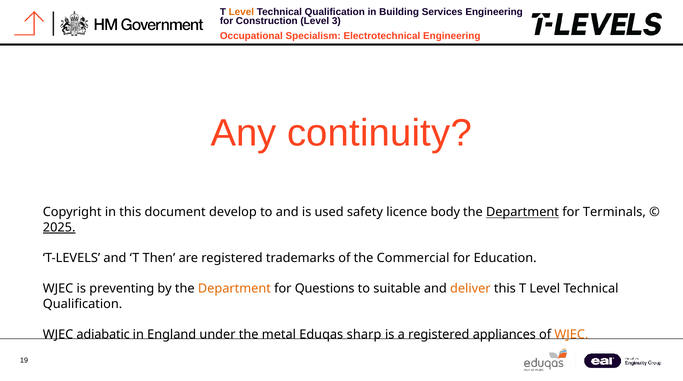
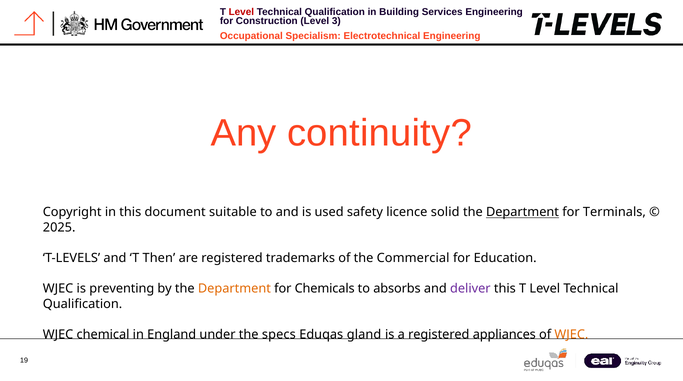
Level colour: orange -> red (241, 12)
develop: develop -> suitable (233, 213)
body: body -> solid (445, 213)
2025 underline: present -> none (59, 228)
Questions: Questions -> Chemicals (325, 289)
suitable: suitable -> absorbs (397, 289)
deliver colour: orange -> purple (470, 289)
adiabatic: adiabatic -> chemical (103, 335)
metal: metal -> specs (279, 335)
sharp: sharp -> gland (364, 335)
